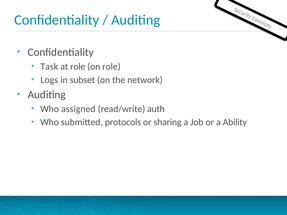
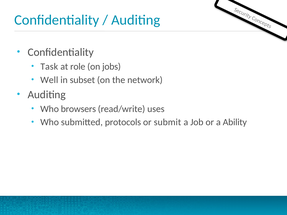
on role: role -> jobs (112, 67)
Logs: Logs -> Well (49, 80)
assigned: assigned -> browsers (78, 109)
auth: auth -> uses (156, 109)
sharing: sharing -> submit (167, 122)
